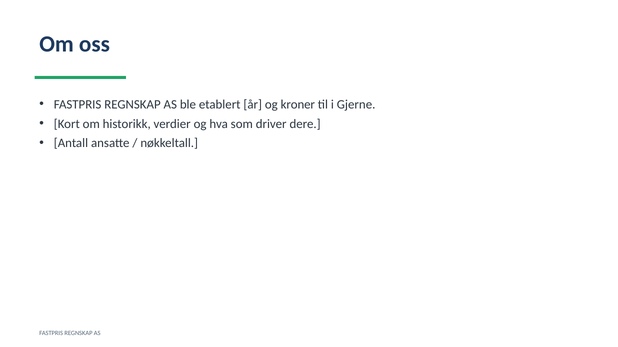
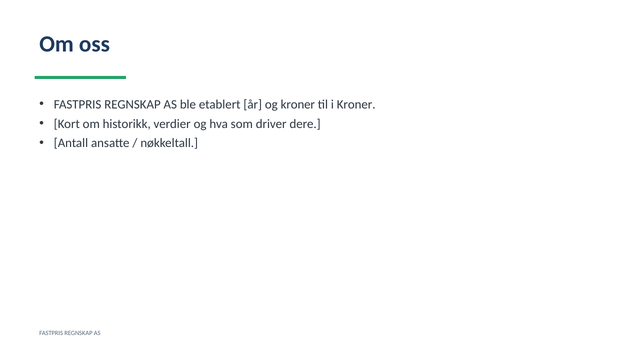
i Gjerne: Gjerne -> Kroner (356, 105)
